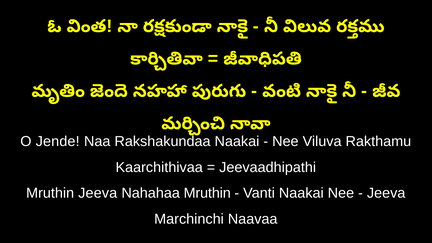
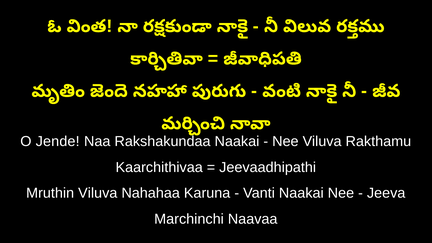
Mruthin Jeeva: Jeeva -> Viluva (98, 193)
Nahahaa Mruthin: Mruthin -> Karuna (207, 193)
